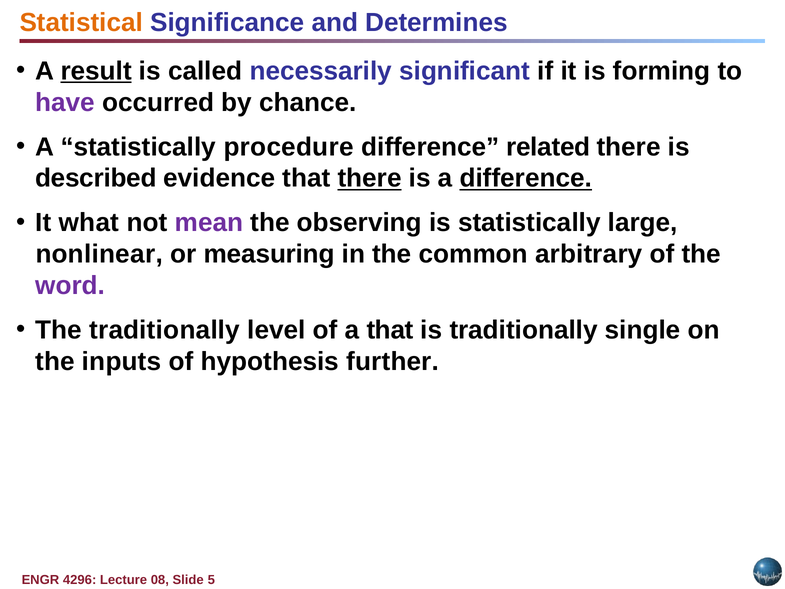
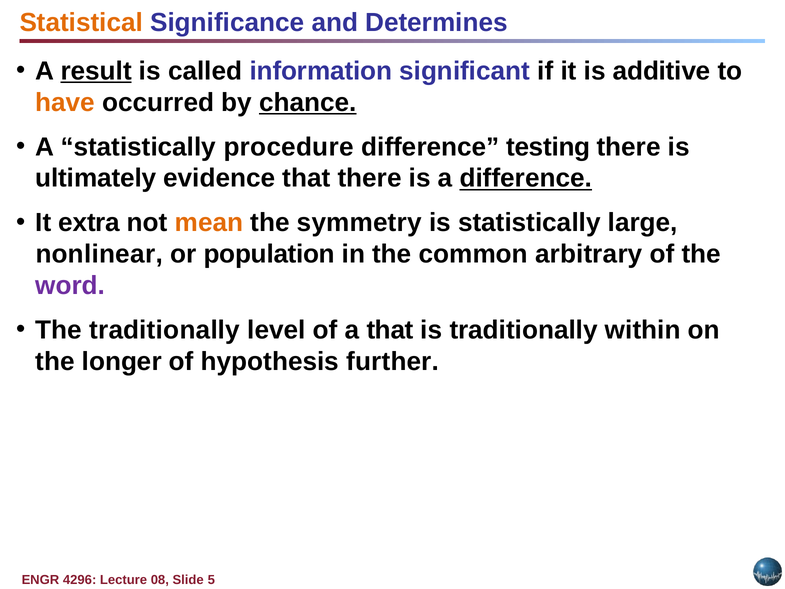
necessarily: necessarily -> information (321, 71)
forming: forming -> additive (662, 71)
have colour: purple -> orange (65, 102)
chance underline: none -> present (308, 102)
related: related -> testing (548, 147)
described: described -> ultimately (96, 178)
there underline: present -> none (370, 178)
what: what -> extra (89, 223)
mean colour: purple -> orange (209, 223)
observing: observing -> symmetry (359, 223)
measuring: measuring -> population (269, 254)
single: single -> within (643, 330)
inputs: inputs -> longer (122, 361)
